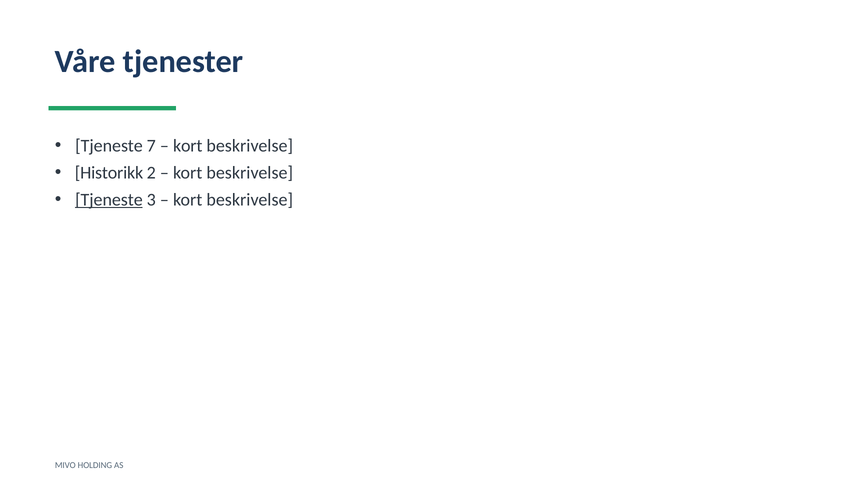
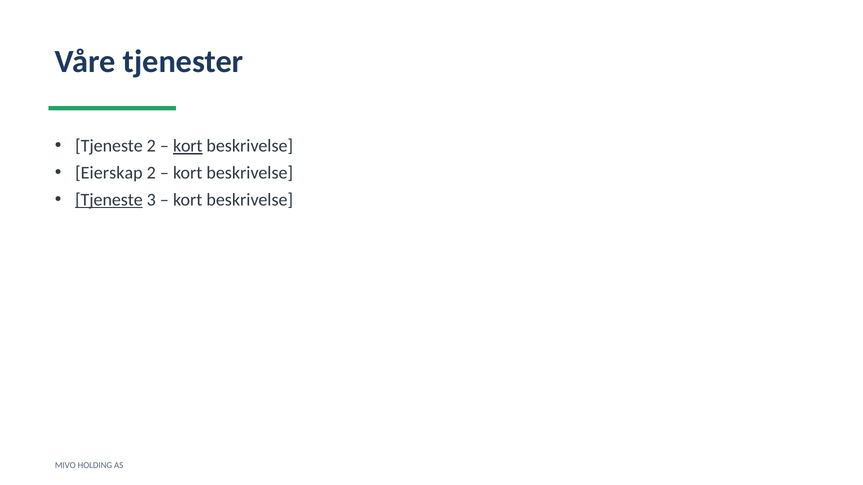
Tjeneste 7: 7 -> 2 (151, 146)
kort underline: none -> present (188, 146)
Historikk: Historikk -> Eierskap (109, 173)
